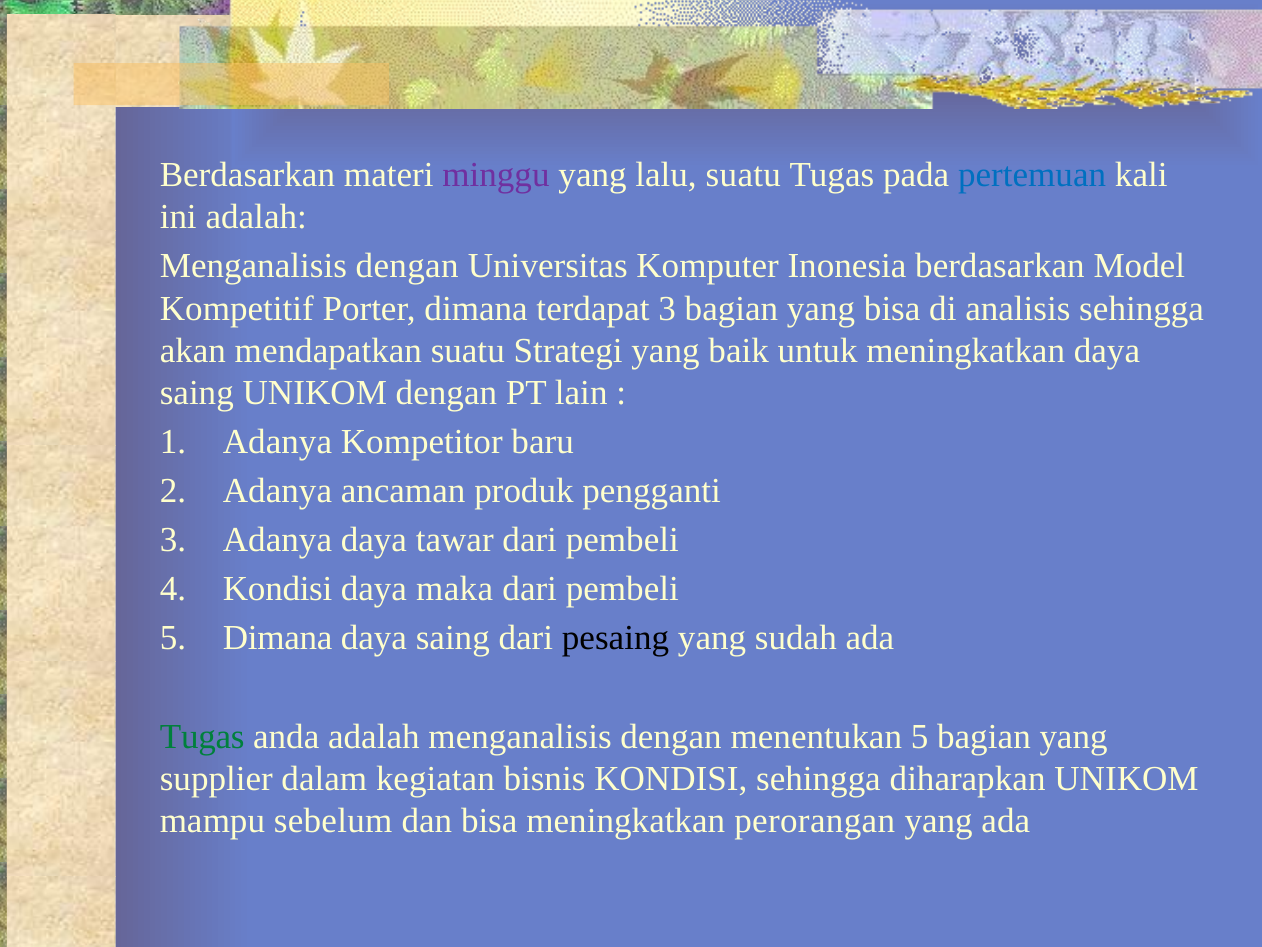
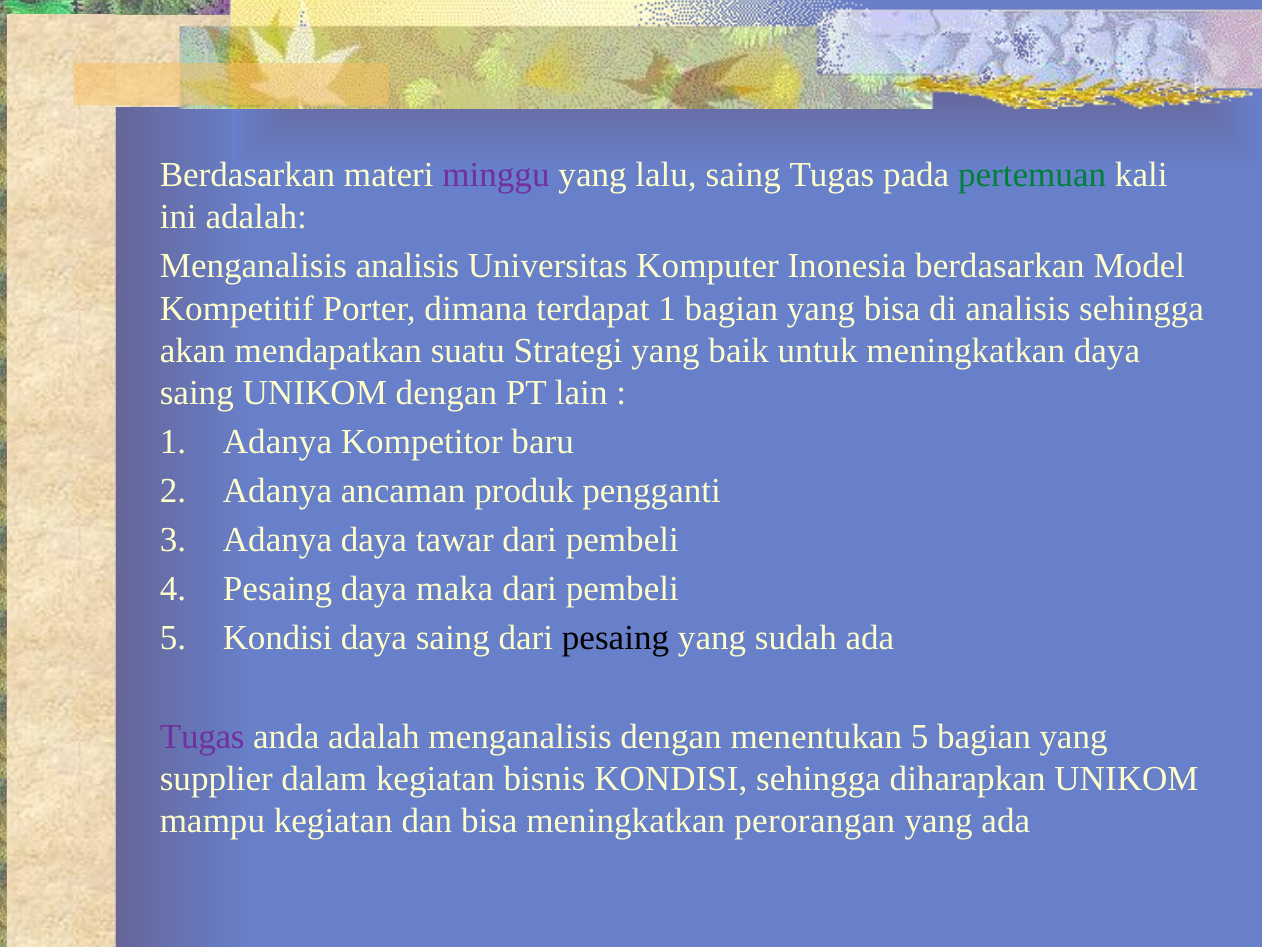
lalu suatu: suatu -> saing (743, 175)
pertemuan colour: blue -> green (1032, 175)
dengan: dengan -> analisis (407, 266)
terdapat 3: 3 -> 1 (667, 308)
Kondisi: Kondisi -> Pesaing (277, 589)
5 Dimana: Dimana -> Kondisi (278, 638)
Tugas colour: green -> purple (202, 736)
mampu sebelum: sebelum -> kegiatan (333, 820)
